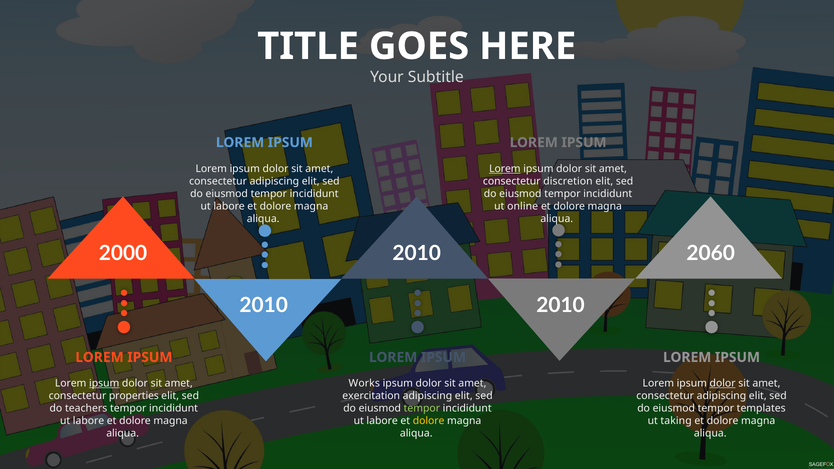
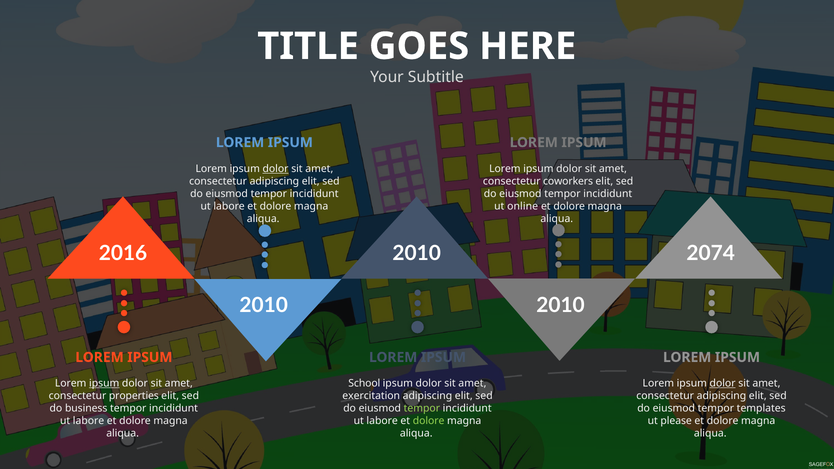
dolor underline: none -> present (276, 169)
Lorem underline: present -> none (505, 169)
discretion: discretion -> coworkers (568, 181)
2000: 2000 -> 2016 (123, 253)
2060: 2060 -> 2074 (711, 253)
Works: Works -> School (364, 384)
teachers: teachers -> business (86, 409)
dolore colour: yellow -> light green (429, 421)
taking: taking -> please (676, 421)
